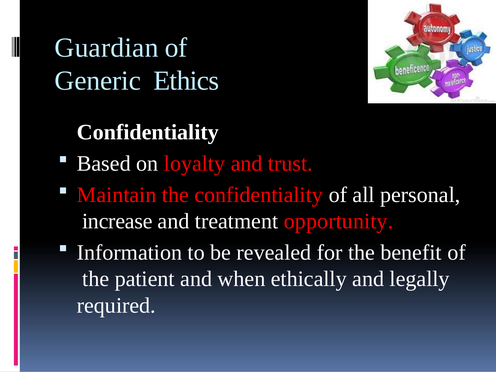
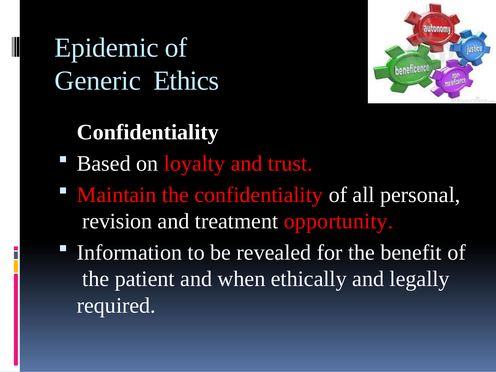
Guardian: Guardian -> Epidemic (107, 48)
increase: increase -> revision (117, 221)
